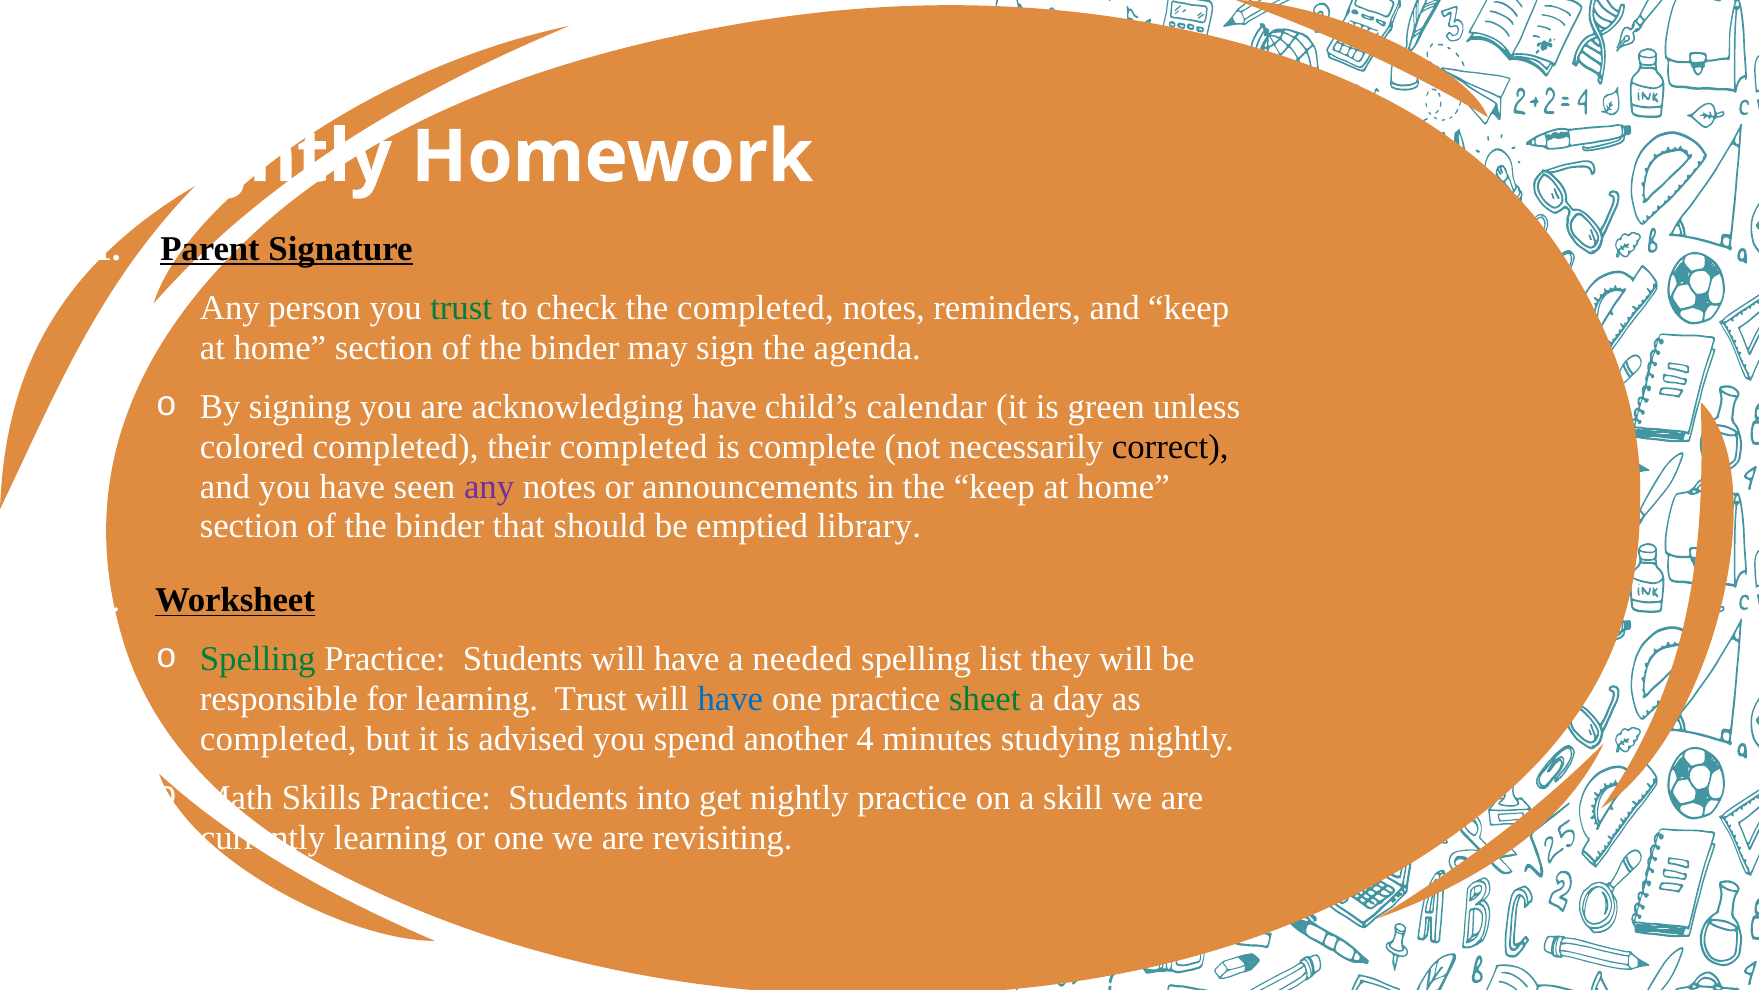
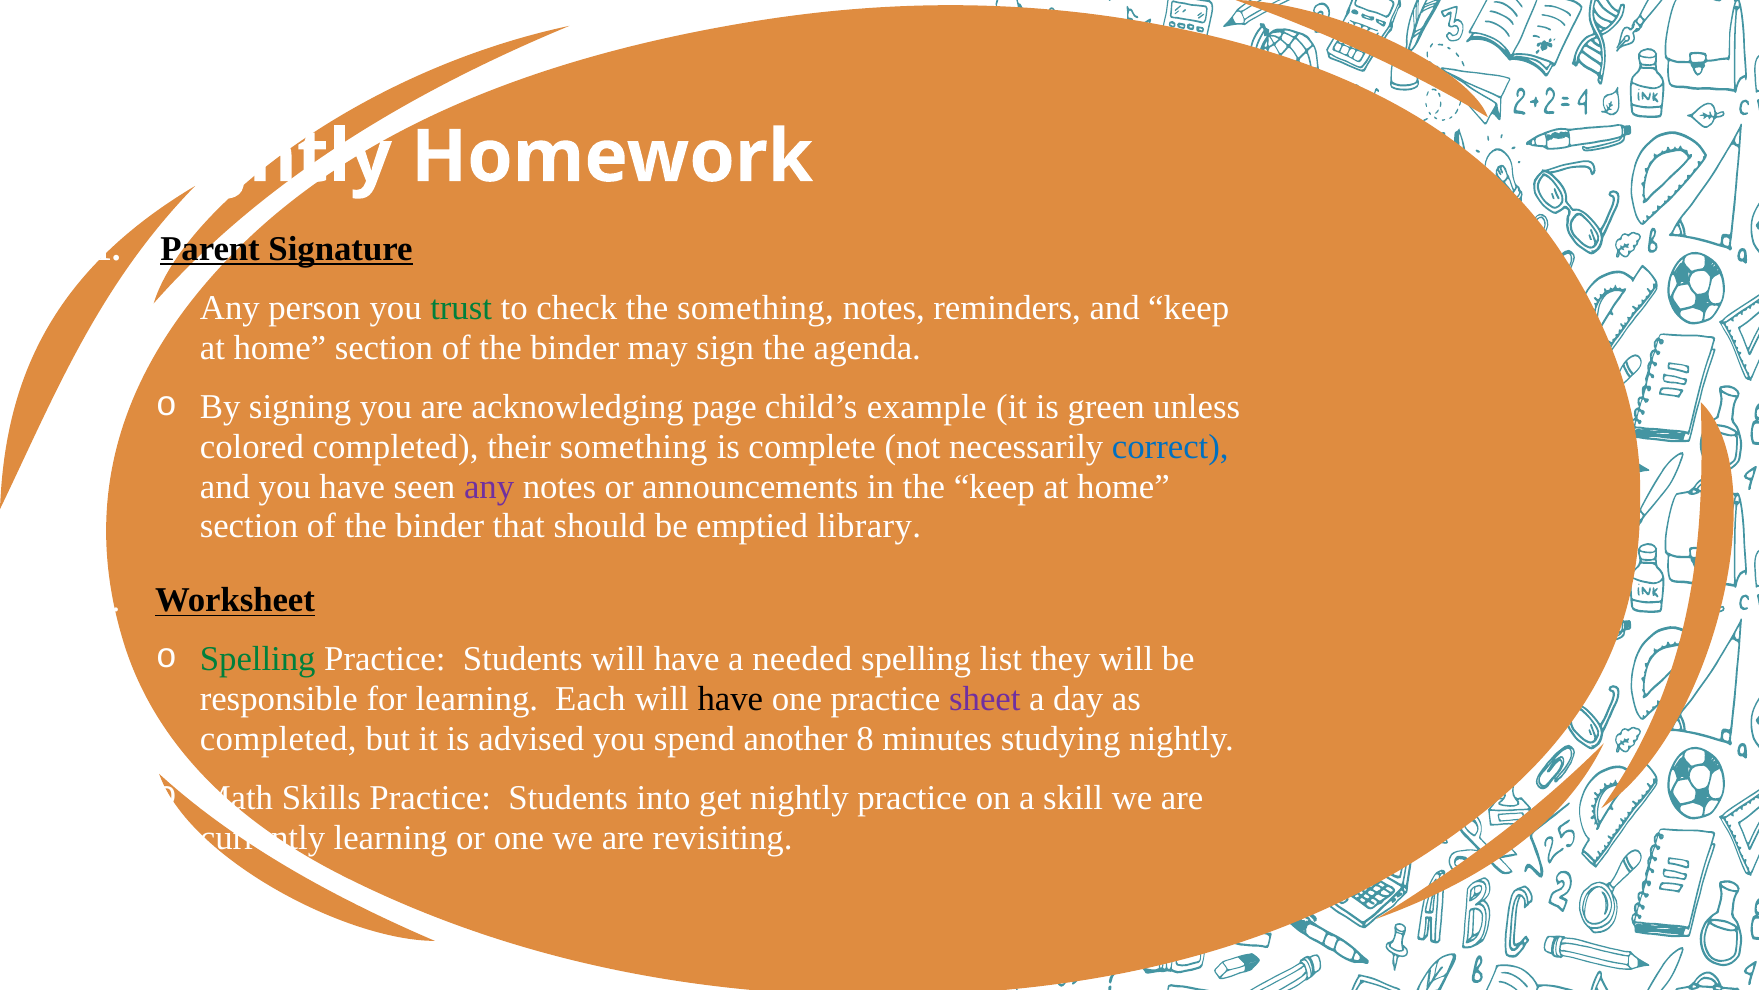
the completed: completed -> something (755, 308)
acknowledging have: have -> page (725, 407)
calendar: calendar -> example (927, 407)
their completed: completed -> something (634, 447)
correct colour: black -> blue (1170, 447)
learning Trust: Trust -> Each (590, 699)
have colour: blue -> black (730, 699)
sheet colour: green -> purple (985, 699)
4: 4 -> 8 (865, 739)
